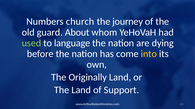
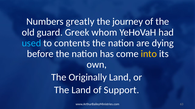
church: church -> greatly (80, 22)
About: About -> Greek (77, 33)
used colour: light green -> light blue (31, 43)
language: language -> contents (72, 43)
